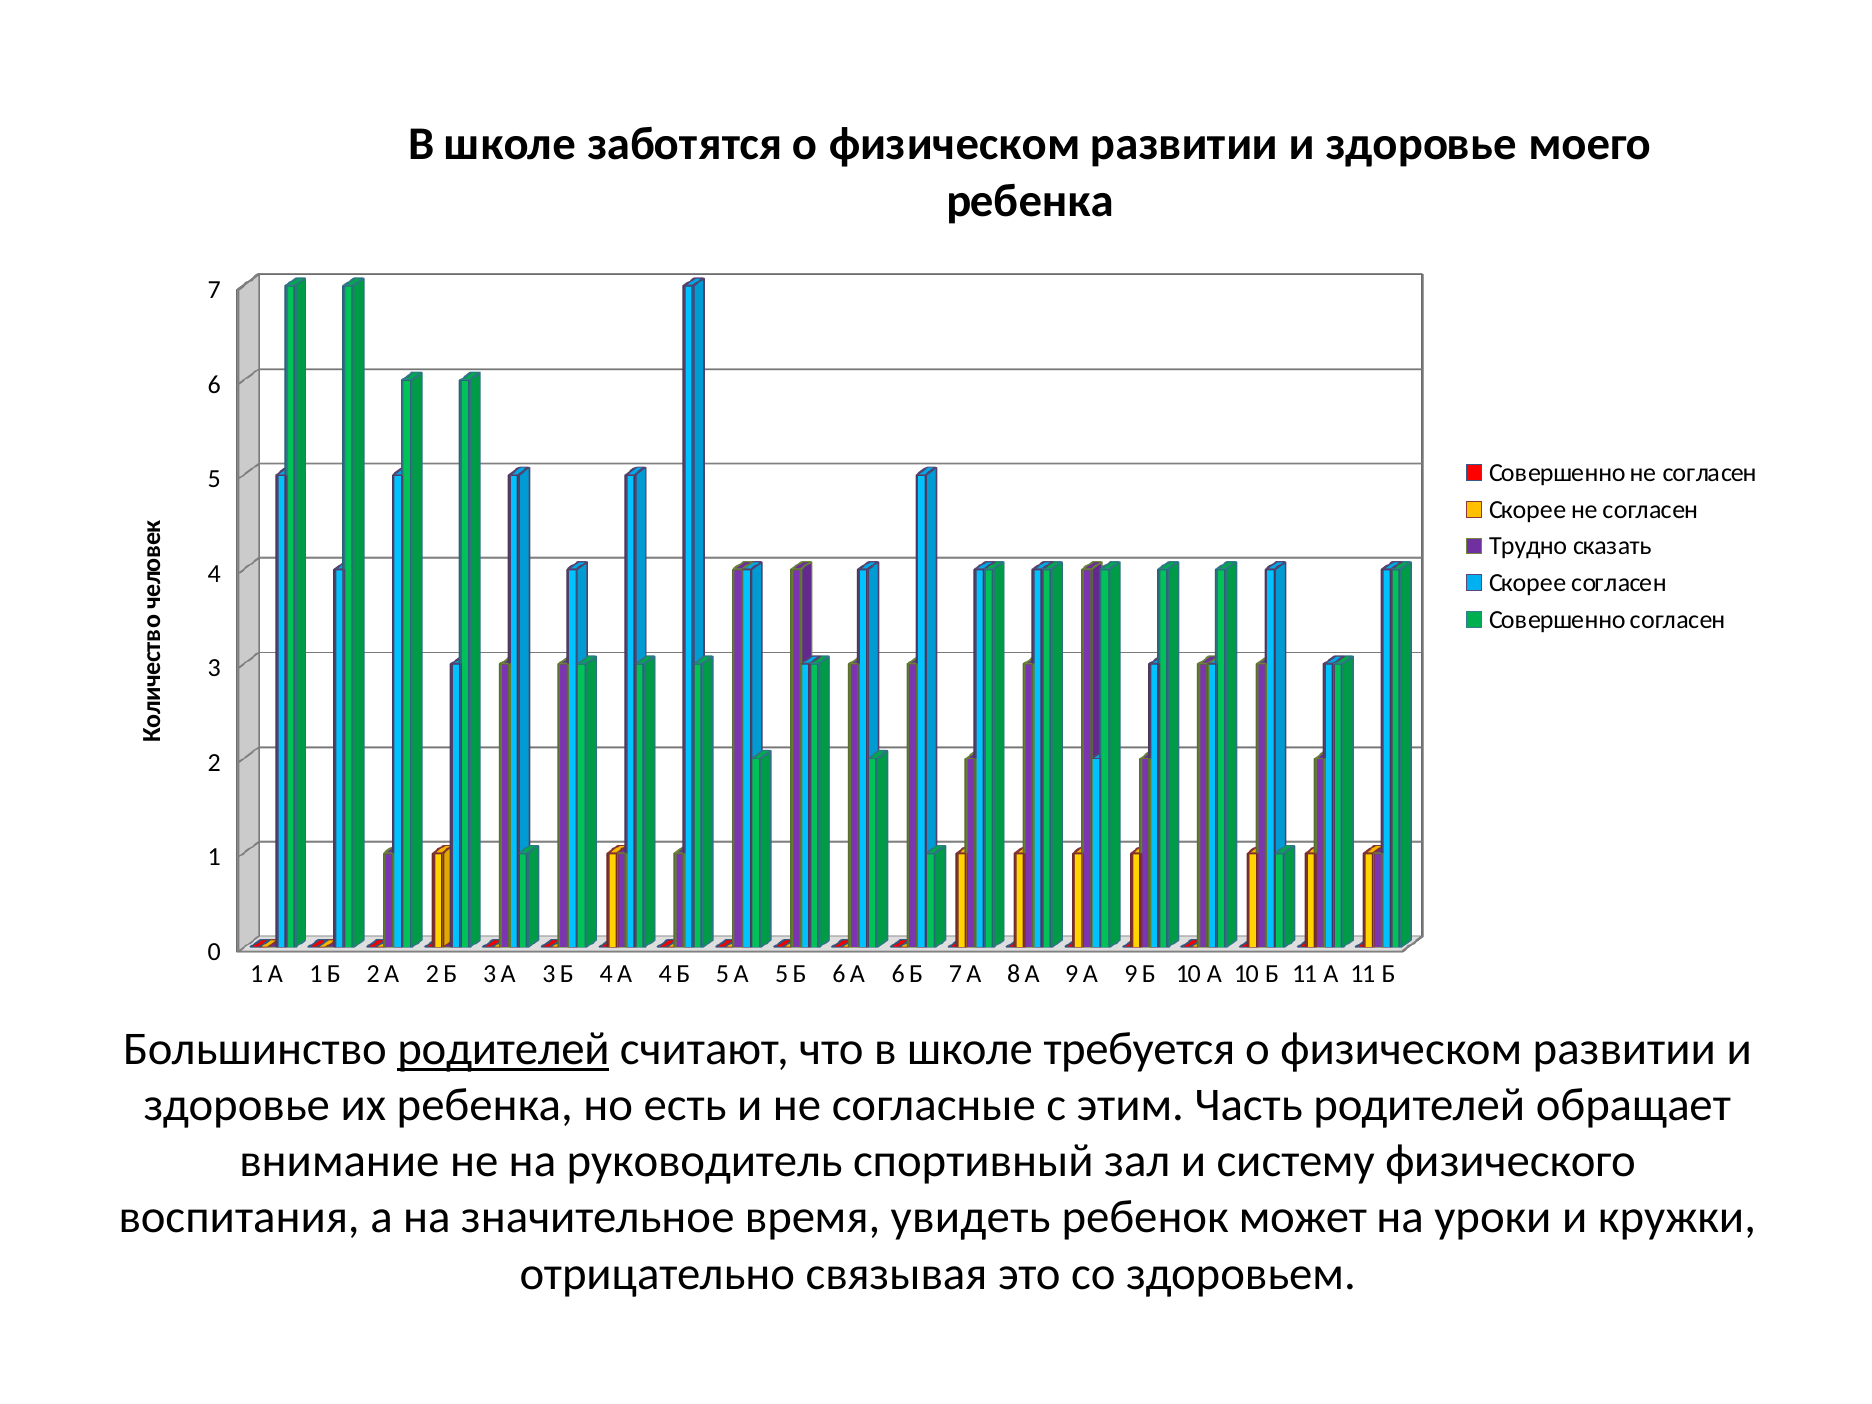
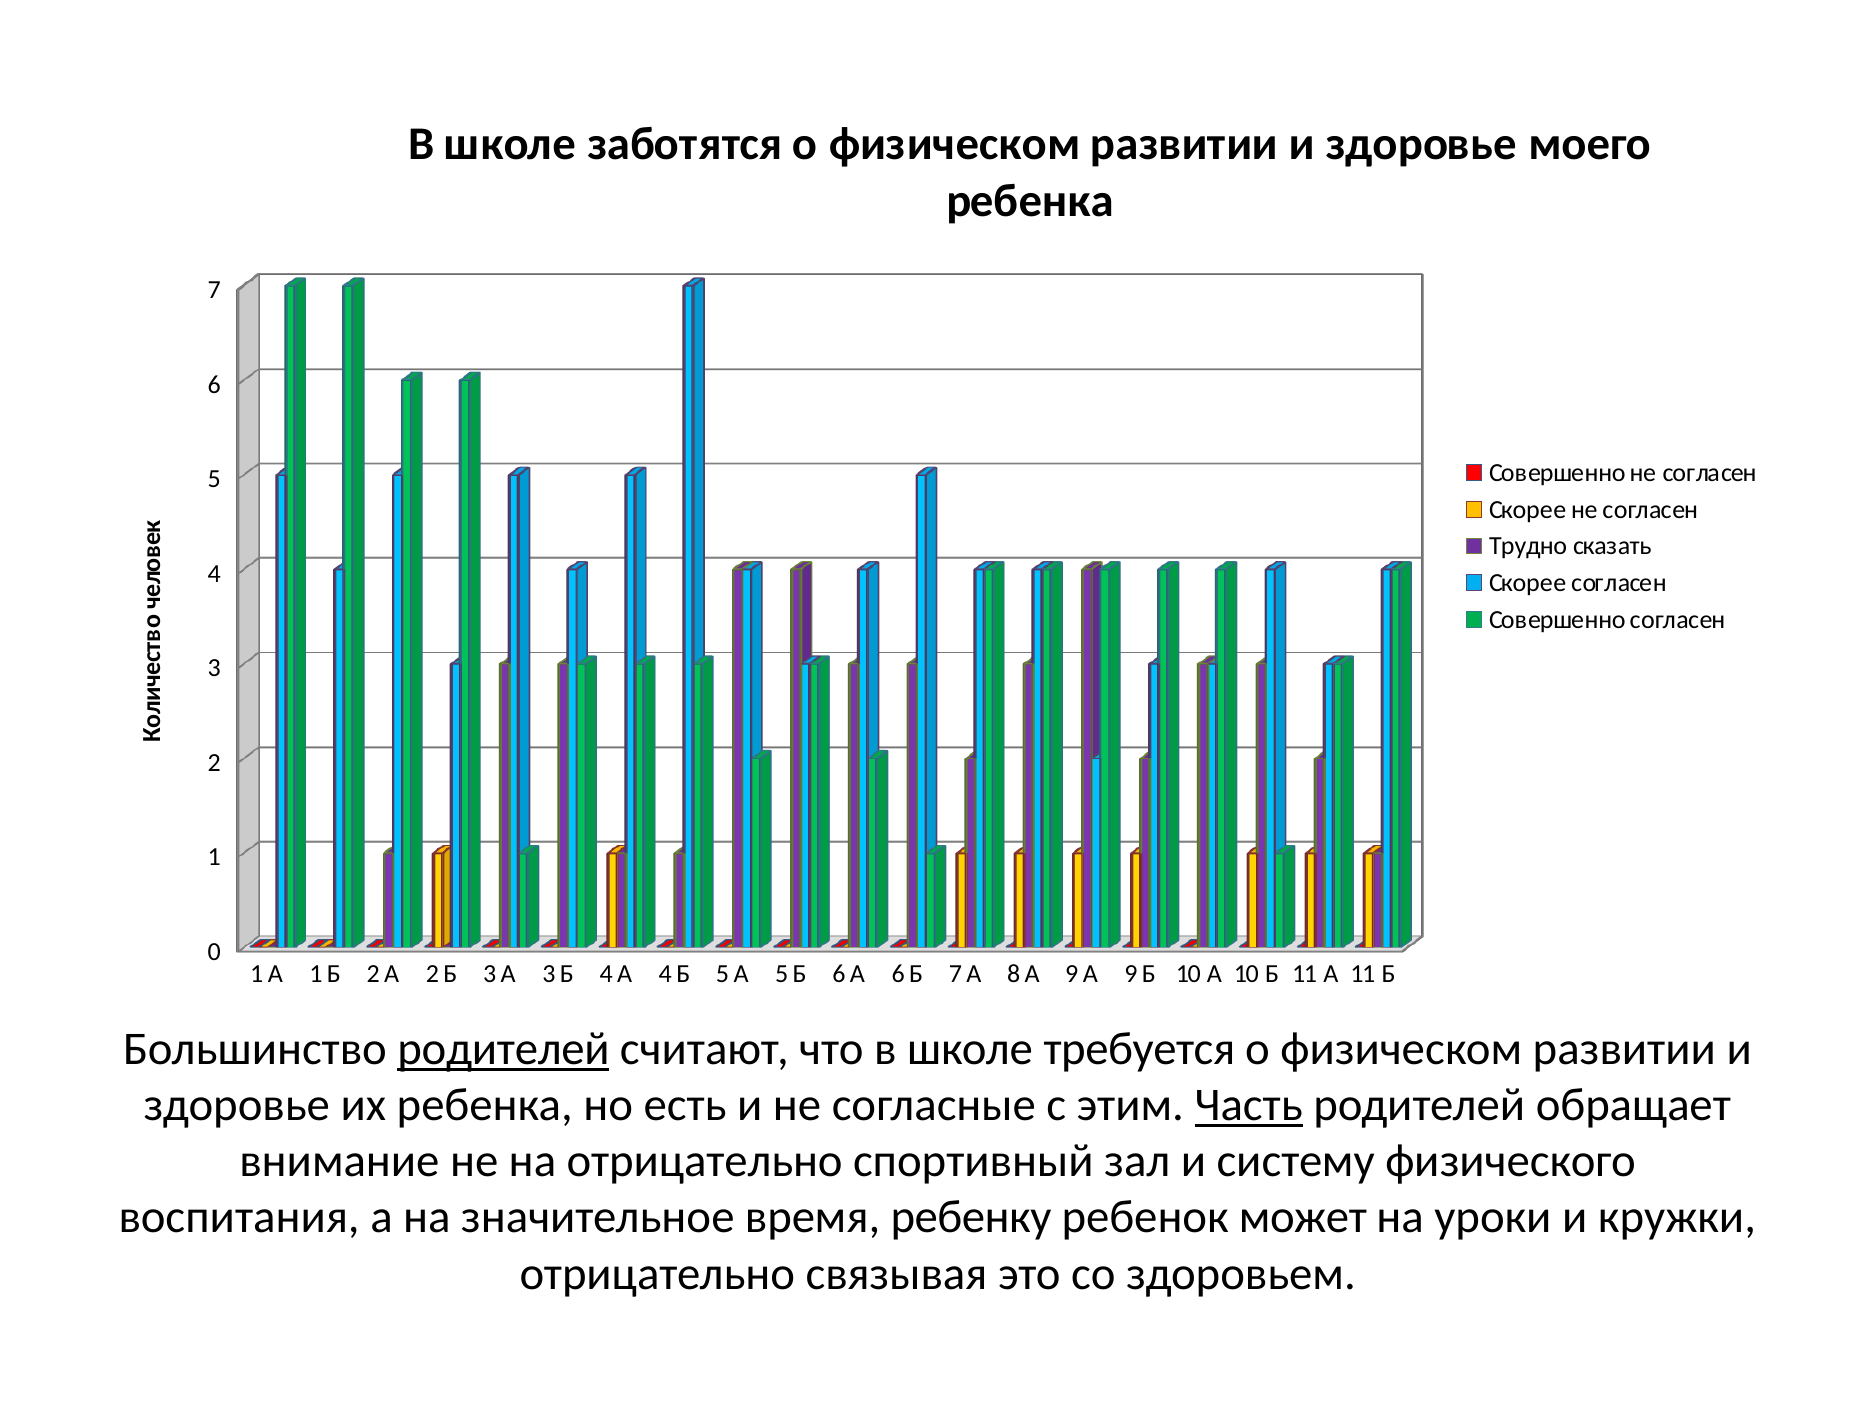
Часть underline: none -> present (1249, 1105)
на руководитель: руководитель -> отрицательно (705, 1161)
увидеть: увидеть -> ребенку (971, 1217)
